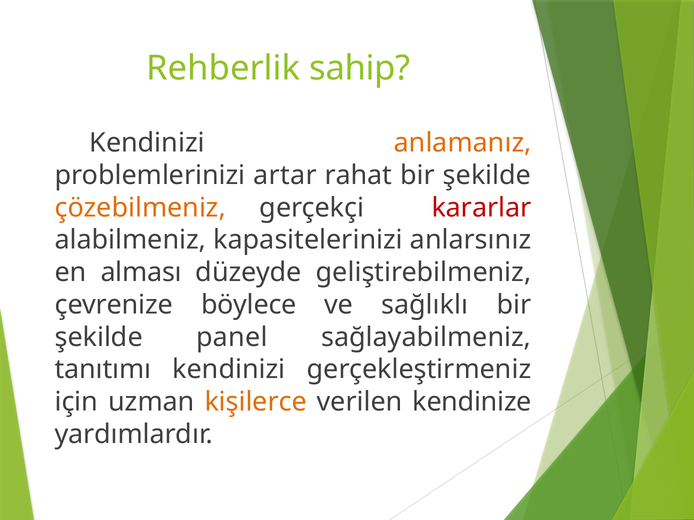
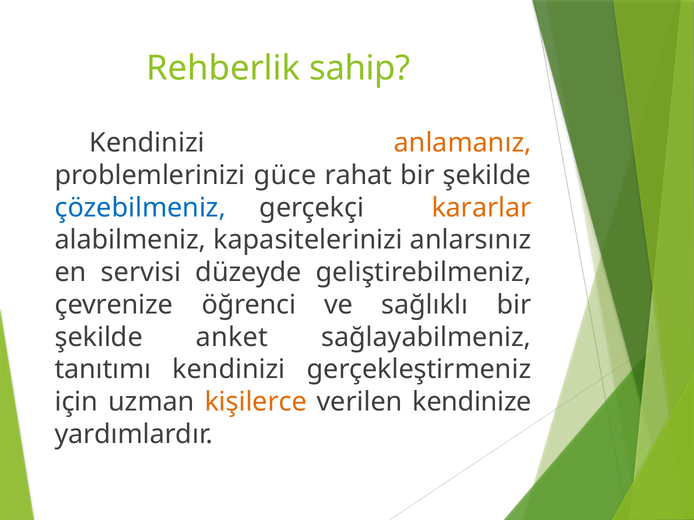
artar: artar -> güce (285, 175)
çözebilmeniz colour: orange -> blue (140, 208)
kararlar colour: red -> orange (481, 208)
alması: alması -> servisi (141, 273)
böylece: böylece -> öğrenci (249, 305)
panel: panel -> anket (232, 337)
